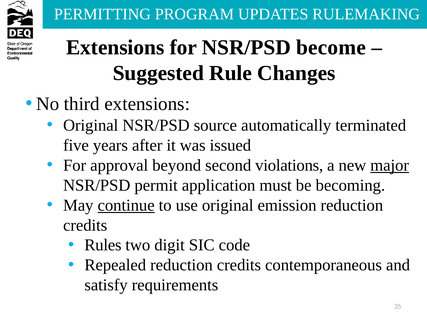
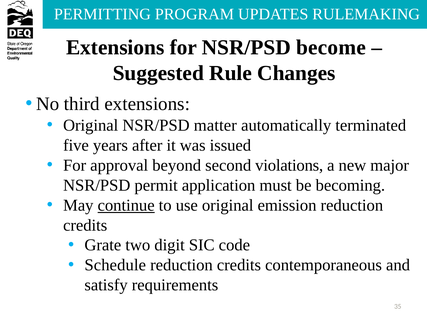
source: source -> matter (215, 125)
major underline: present -> none (390, 165)
Rules: Rules -> Grate (103, 245)
Repealed: Repealed -> Schedule (115, 265)
